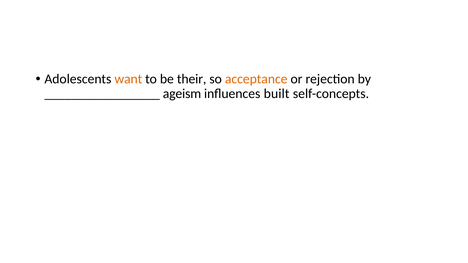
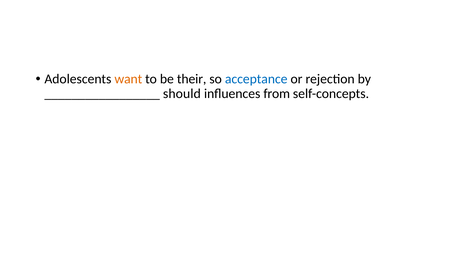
acceptance colour: orange -> blue (256, 79)
ageism: ageism -> should (182, 94)
built: built -> from (277, 94)
